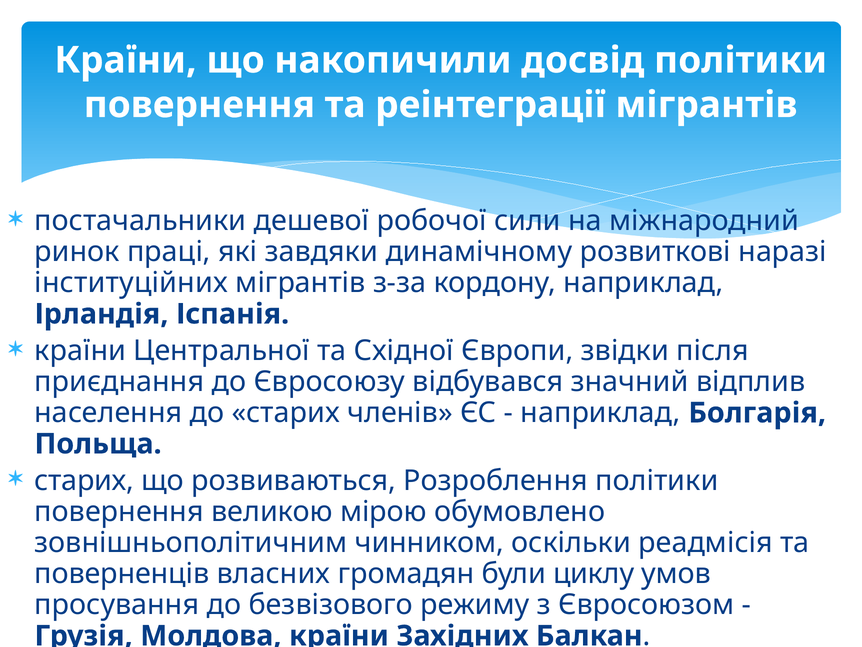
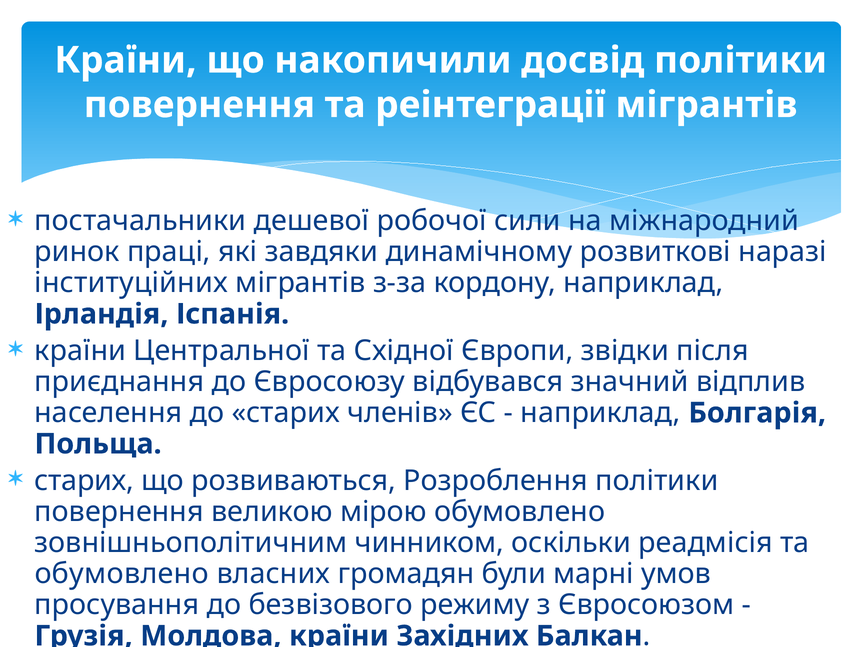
поверненців: поверненців -> обумовлено (122, 573)
циклу: циклу -> марні (594, 573)
